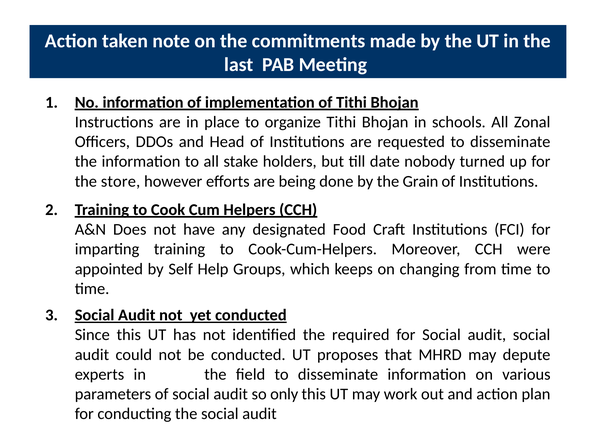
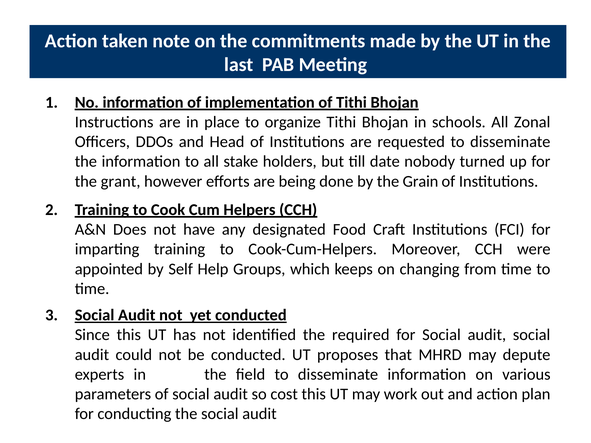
store: store -> grant (121, 181)
only: only -> cost (284, 394)
